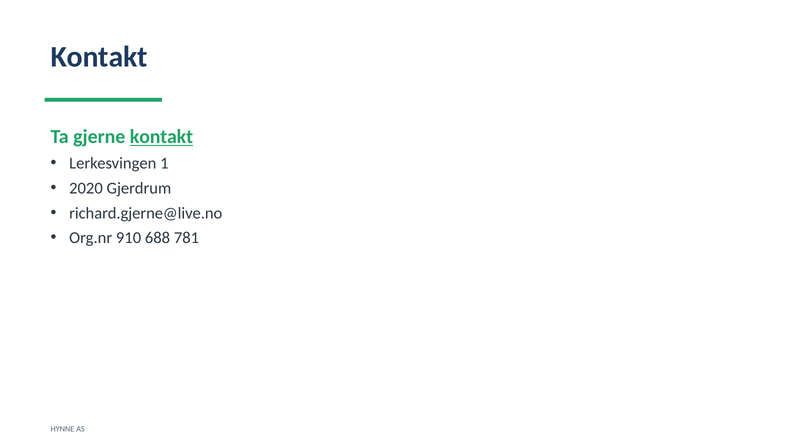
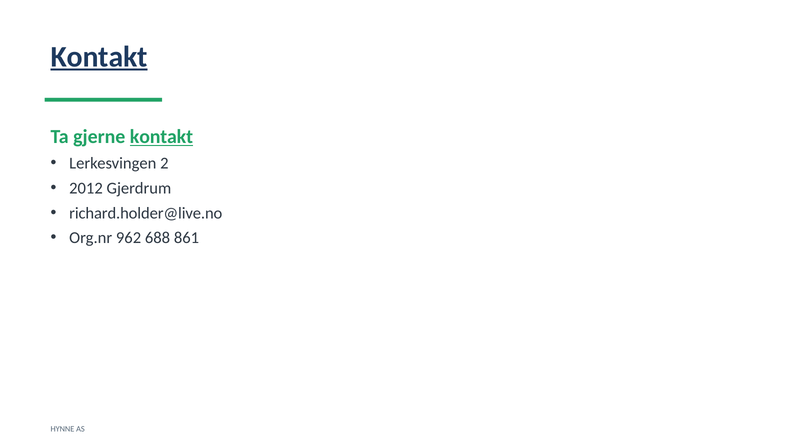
Kontakt underline: none -> present (99, 57)
1: 1 -> 2 (164, 163)
2020: 2020 -> 2012 (86, 188)
richard.gjerne@live.no: richard.gjerne@live.no -> richard.holder@live.no (146, 213)
910: 910 -> 962 (129, 238)
781: 781 -> 861 (186, 238)
